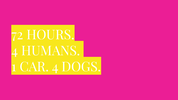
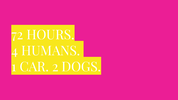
CAR 4: 4 -> 2 (55, 67)
